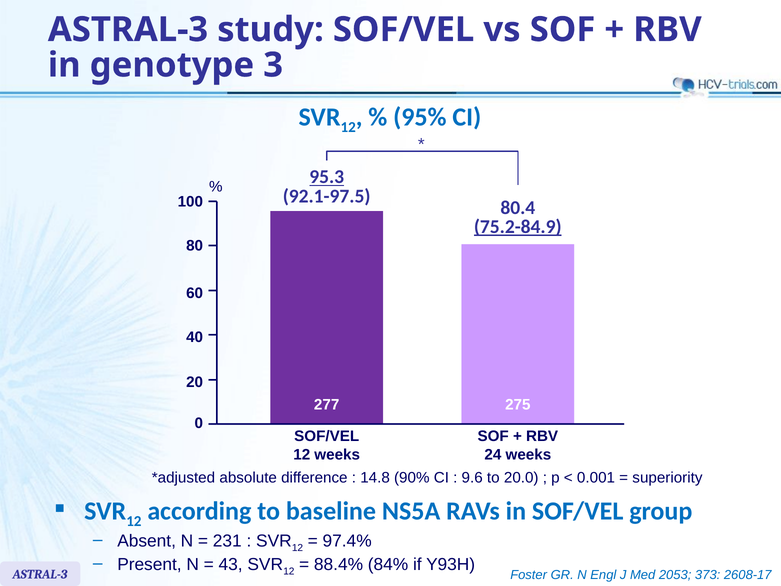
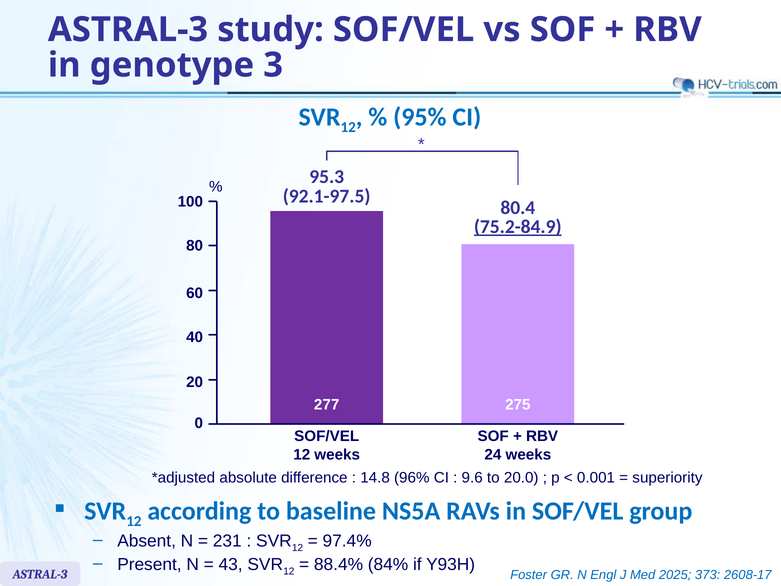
95.3 underline: present -> none (327, 177)
90%: 90% -> 96% (412, 477)
2053: 2053 -> 2025 (675, 575)
